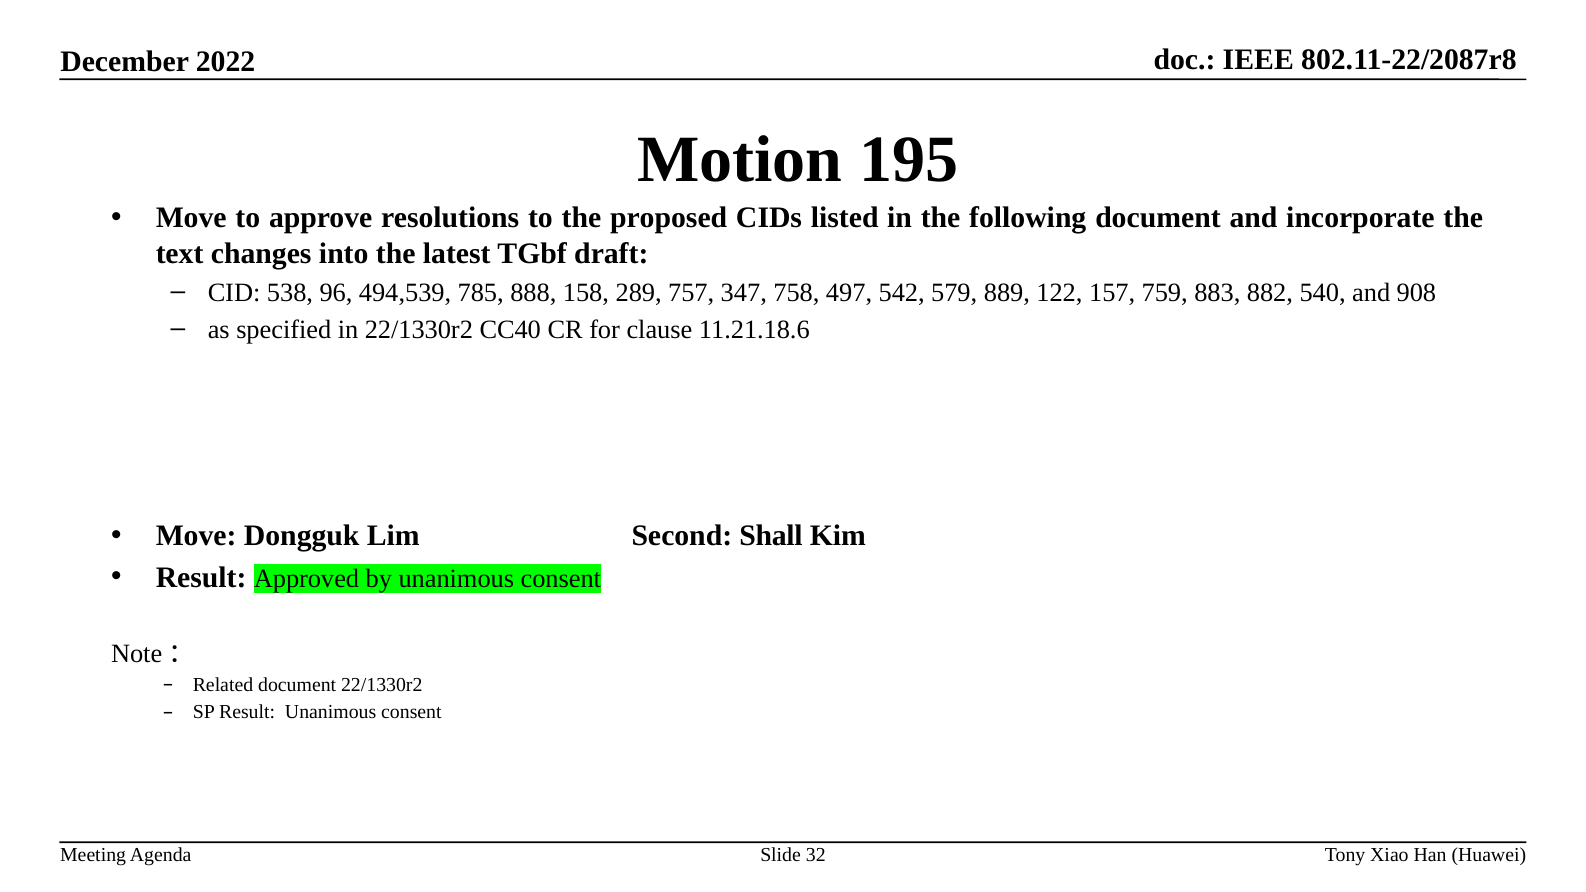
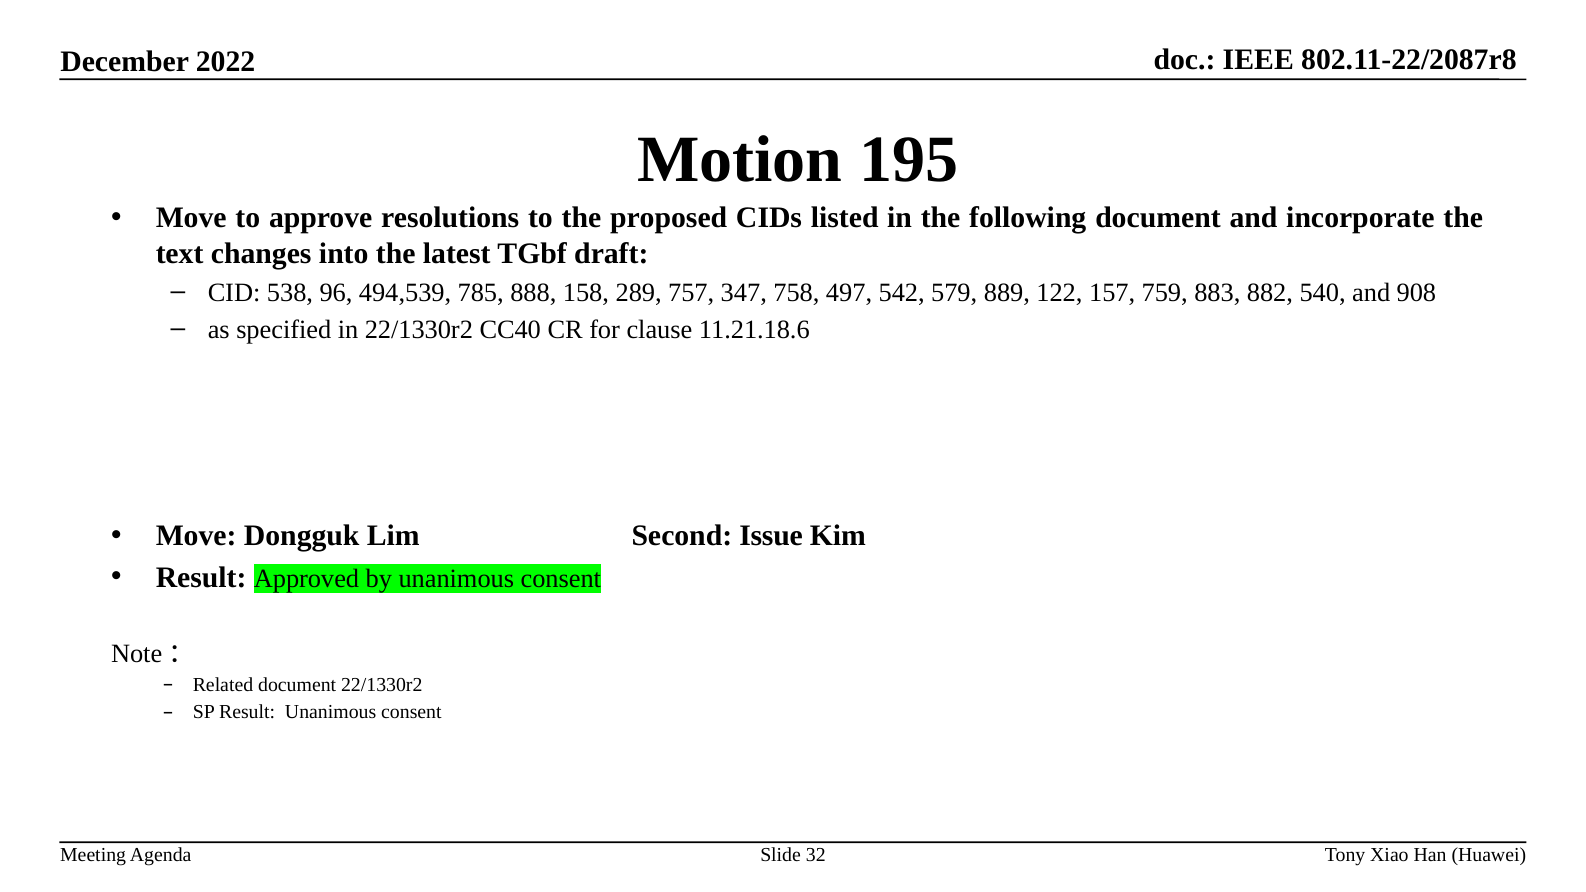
Shall: Shall -> Issue (771, 536)
